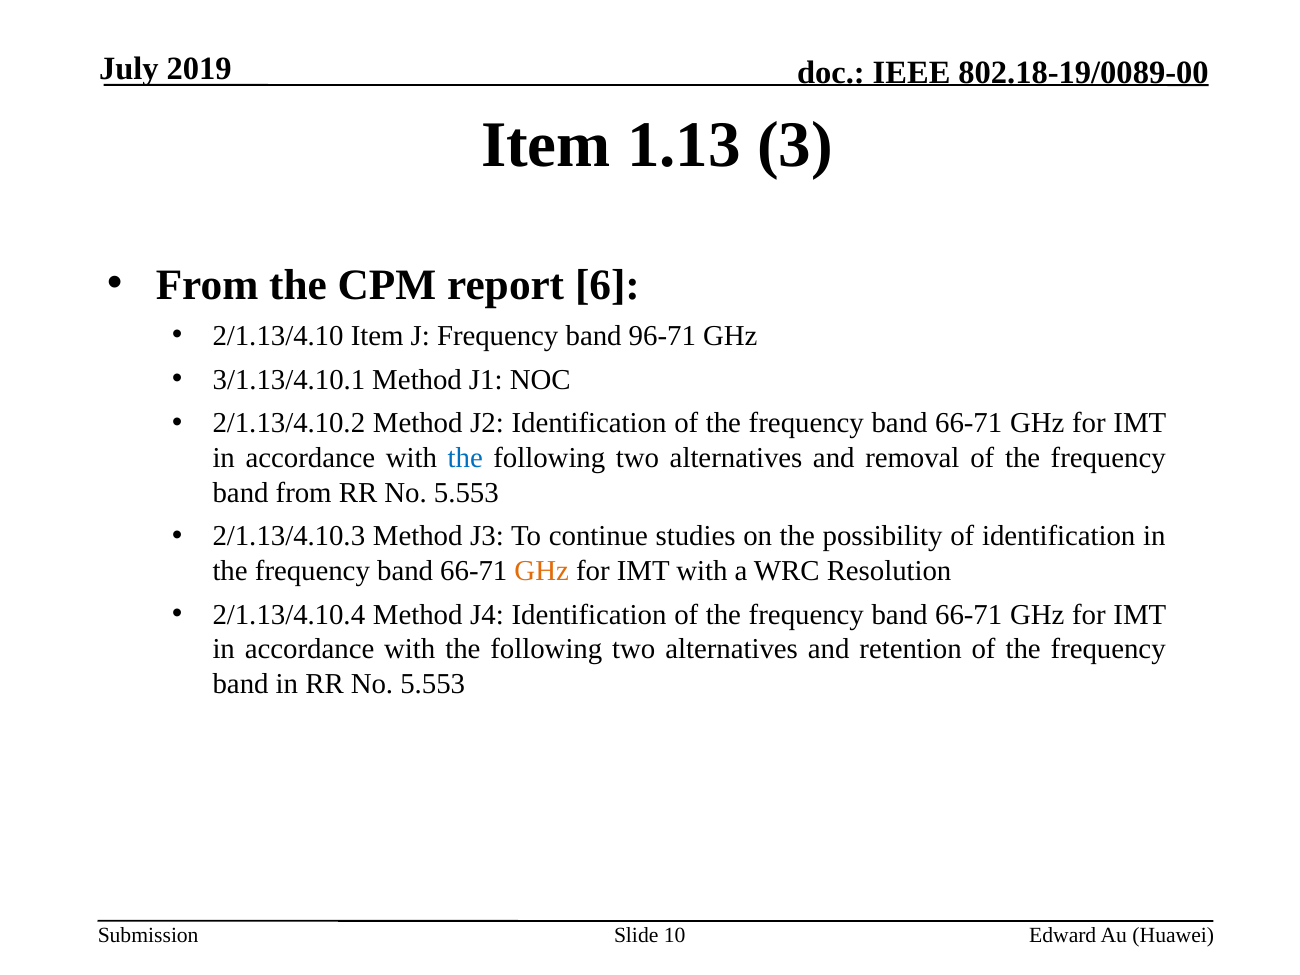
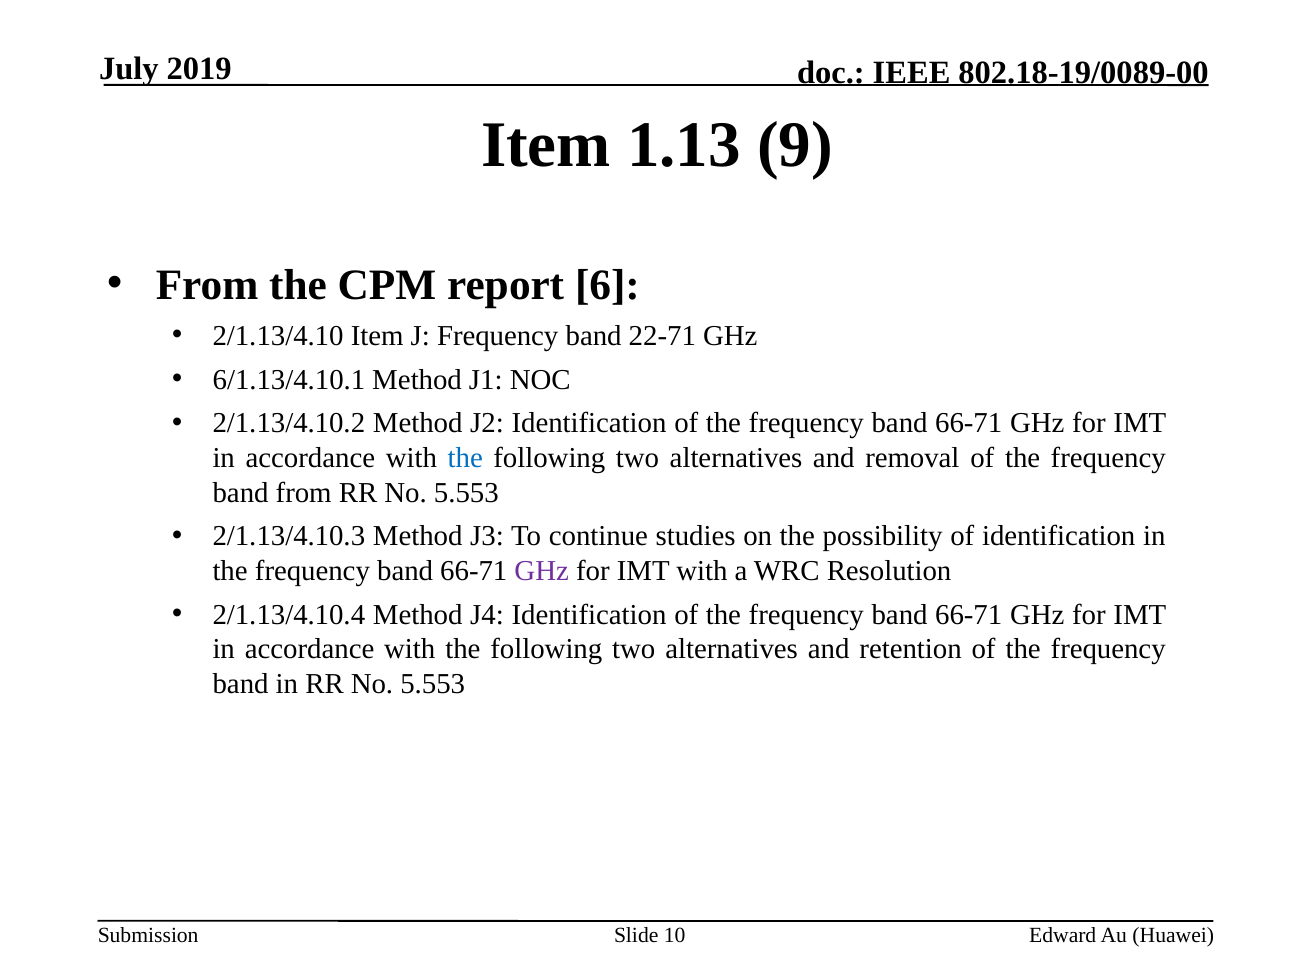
3: 3 -> 9 (795, 145)
96-71: 96-71 -> 22-71 (662, 336)
3/1.13/4.10.1: 3/1.13/4.10.1 -> 6/1.13/4.10.1 (289, 380)
GHz colour: orange -> purple (542, 571)
